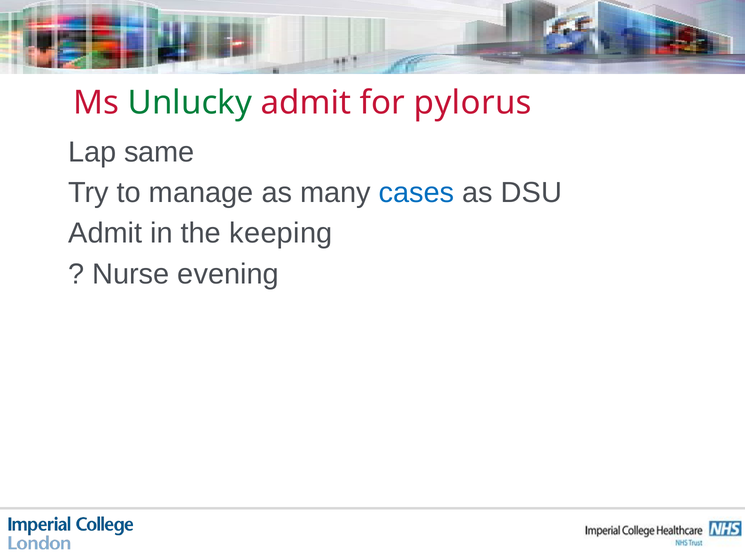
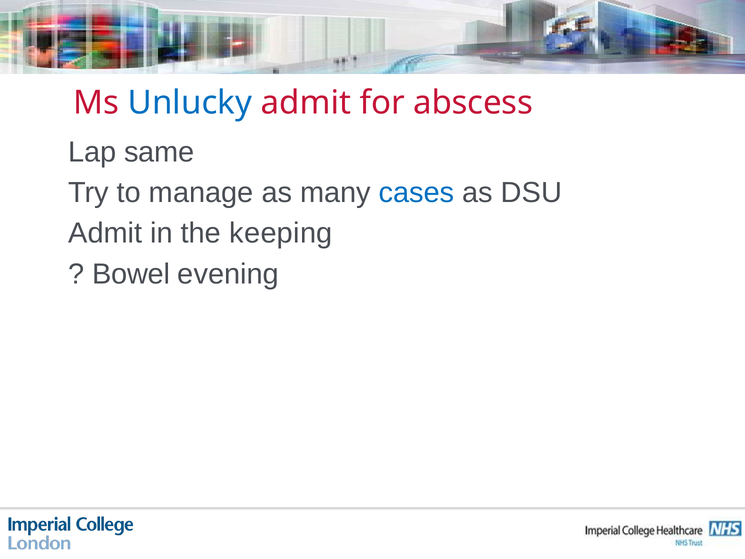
Unlucky colour: green -> blue (190, 103)
pylorus: pylorus -> abscess (473, 103)
Nurse: Nurse -> Bowel (131, 274)
